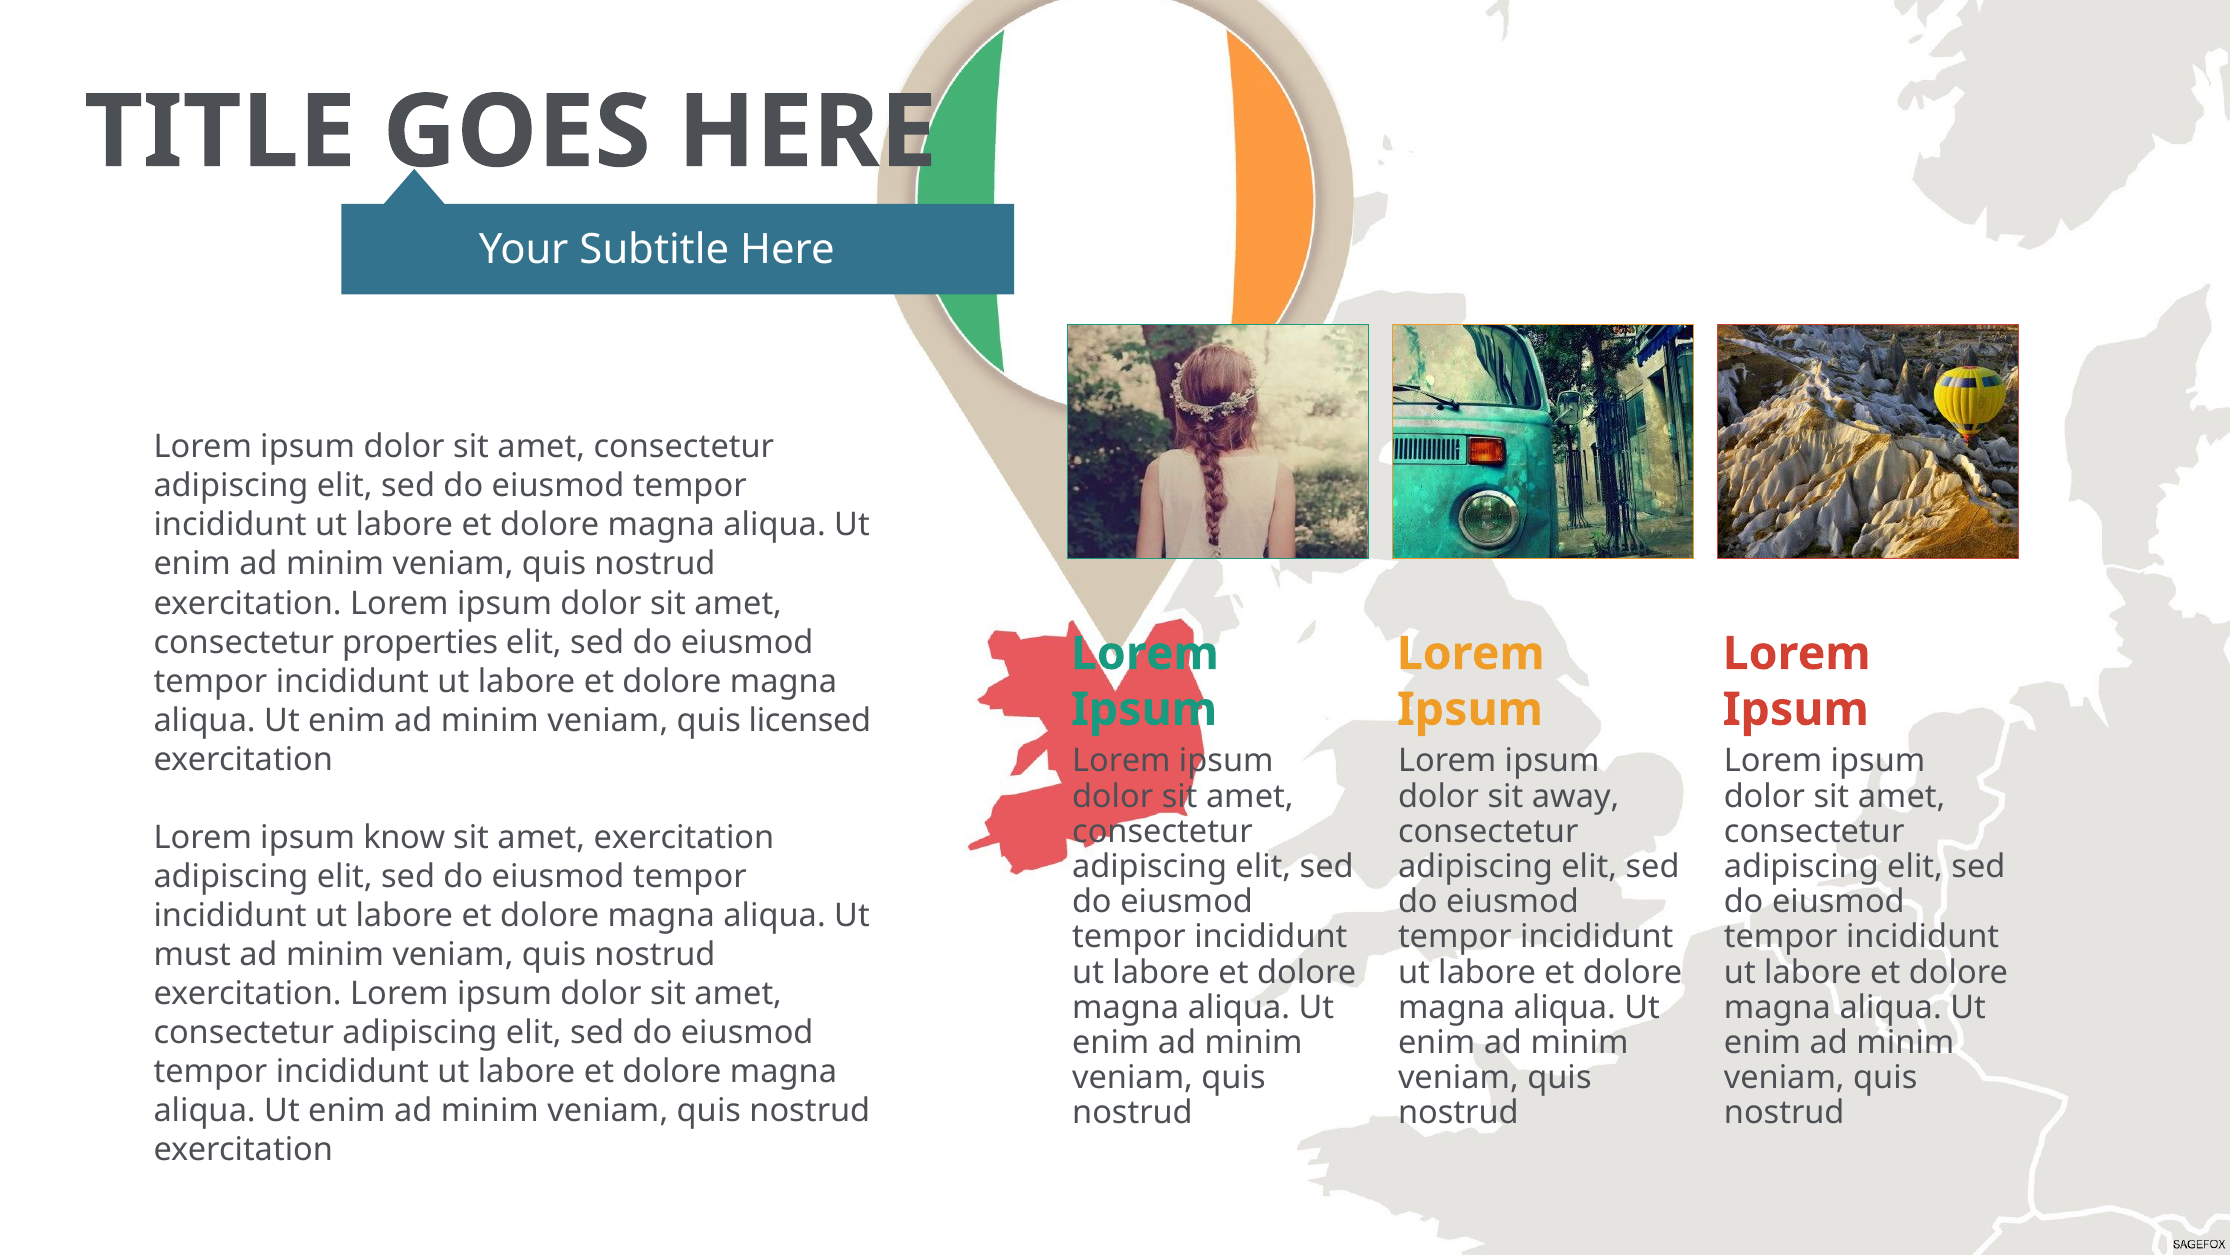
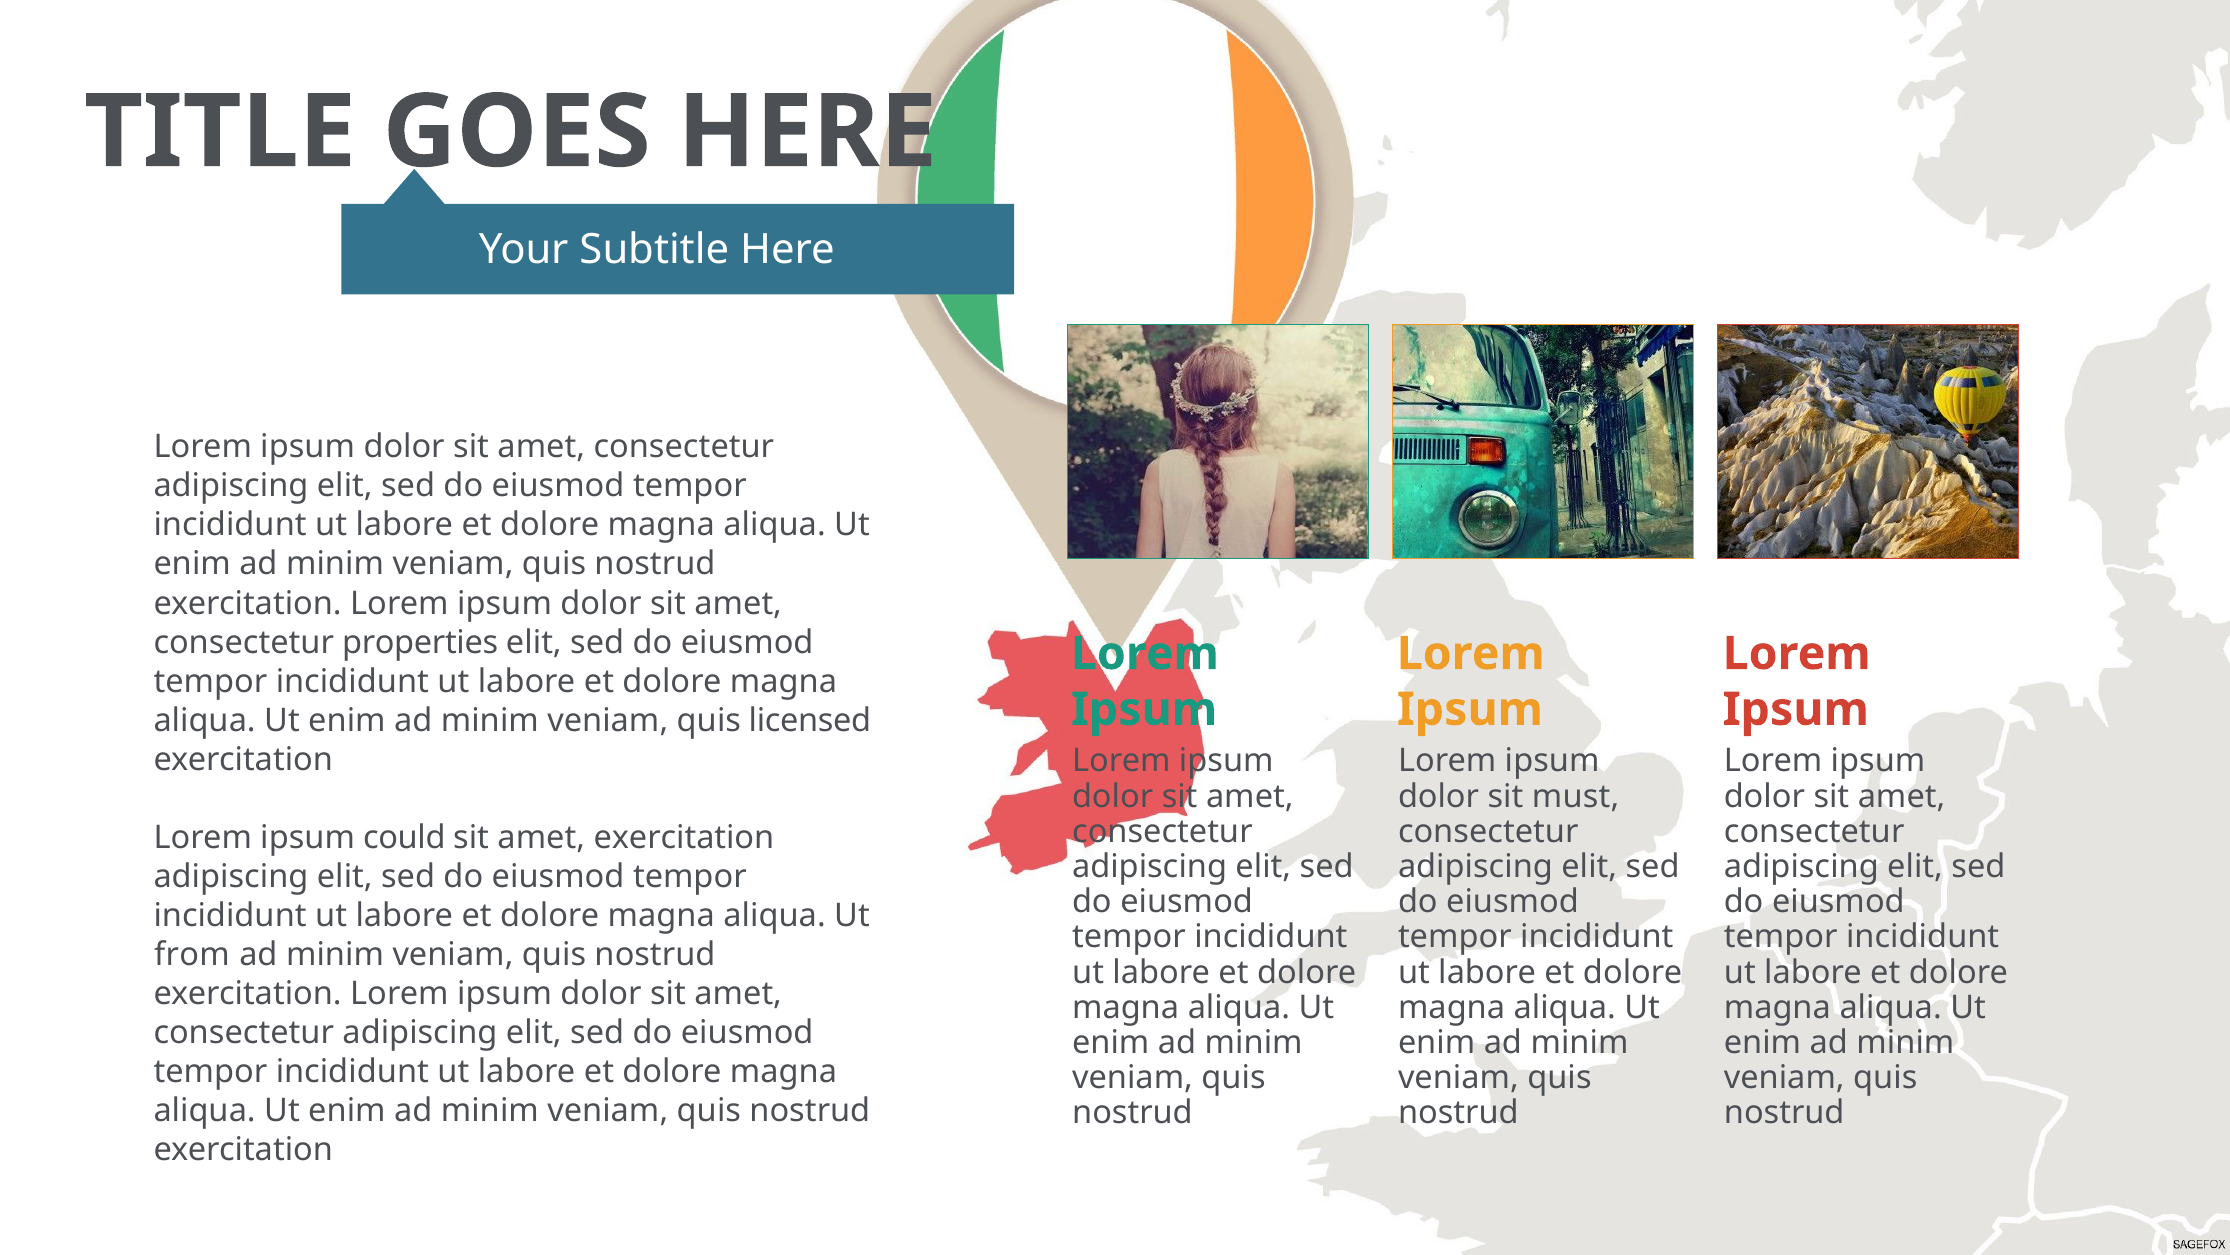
away: away -> must (1576, 796)
know: know -> could (404, 837)
must: must -> from (192, 954)
